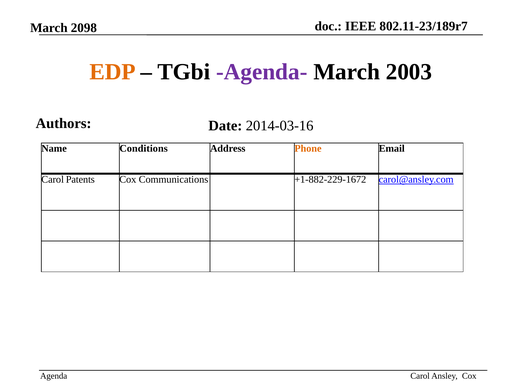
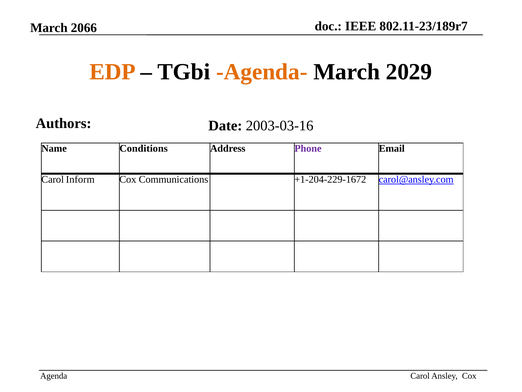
2098: 2098 -> 2066 (84, 28)
Agenda- colour: purple -> orange (262, 72)
2003: 2003 -> 2029 (409, 72)
2014-03-16: 2014-03-16 -> 2003-03-16 (280, 125)
Phone colour: orange -> purple (308, 148)
Patents: Patents -> Inform (80, 179)
+1-882-229-1672: +1-882-229-1672 -> +1-204-229-1672 (330, 179)
